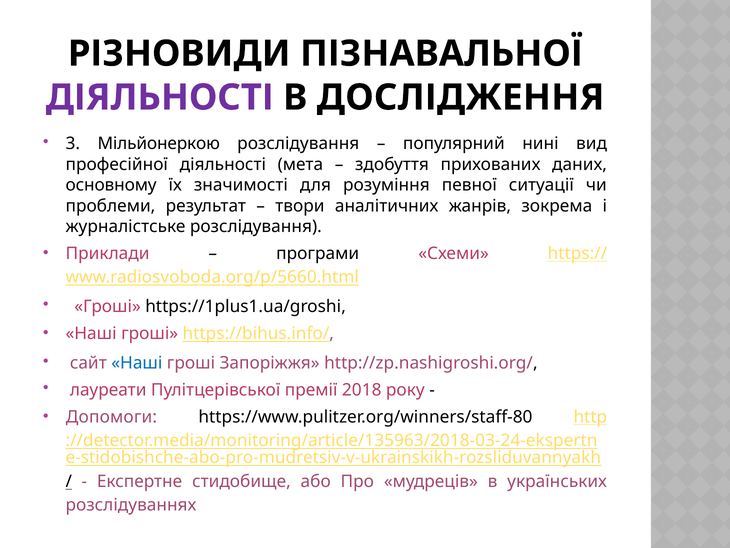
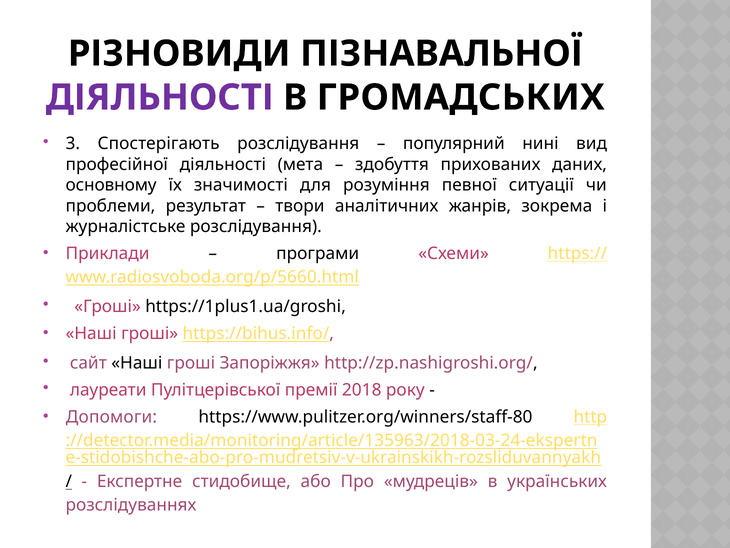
ДОСЛІДЖЕННЯ: ДОСЛІДЖЕННЯ -> ГРОМАДСЬКИХ (461, 97)
Мільйонеркою: Мільйонеркою -> Спостерігають (159, 144)
Наші colour: blue -> black (137, 363)
